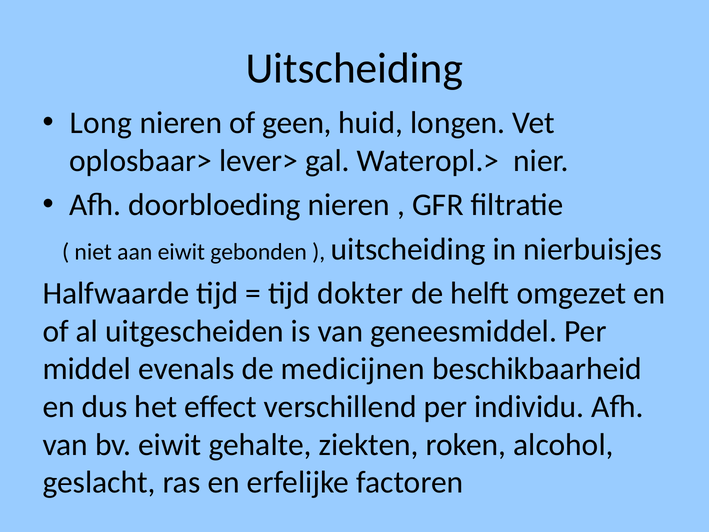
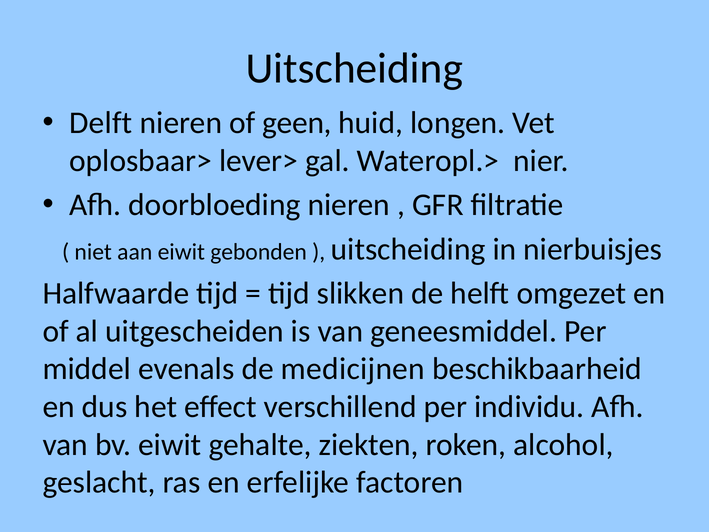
Long: Long -> Delft (101, 123)
dokter: dokter -> slikken (360, 293)
